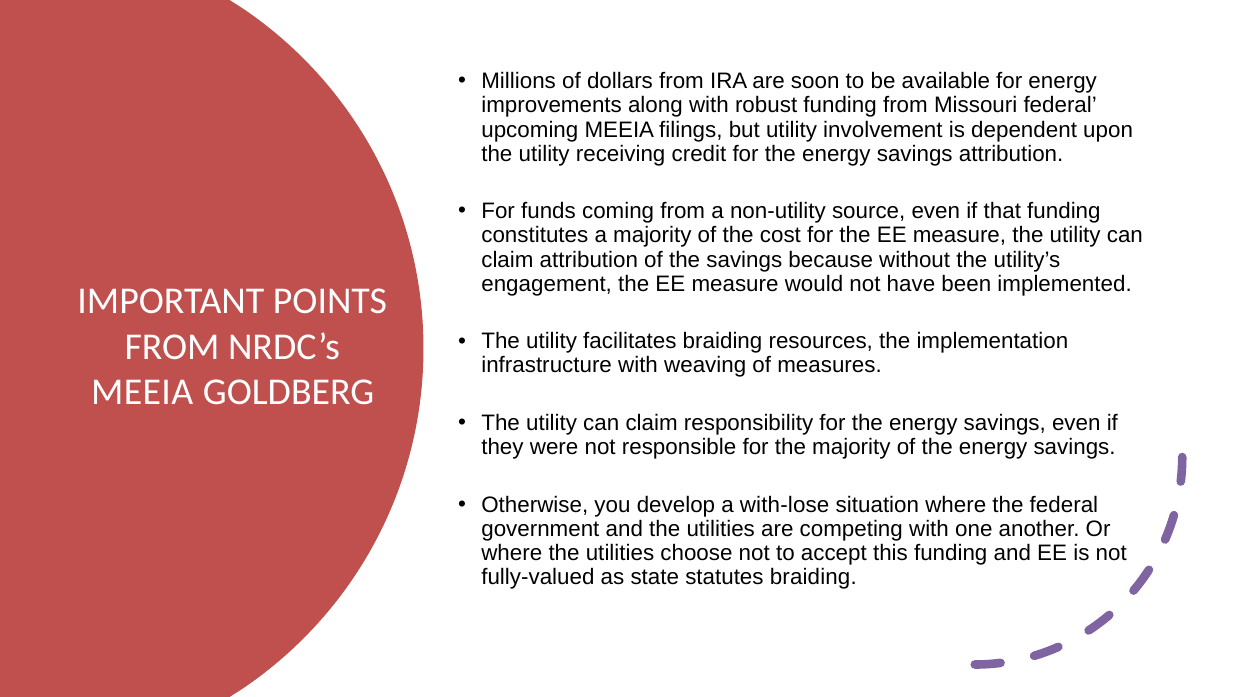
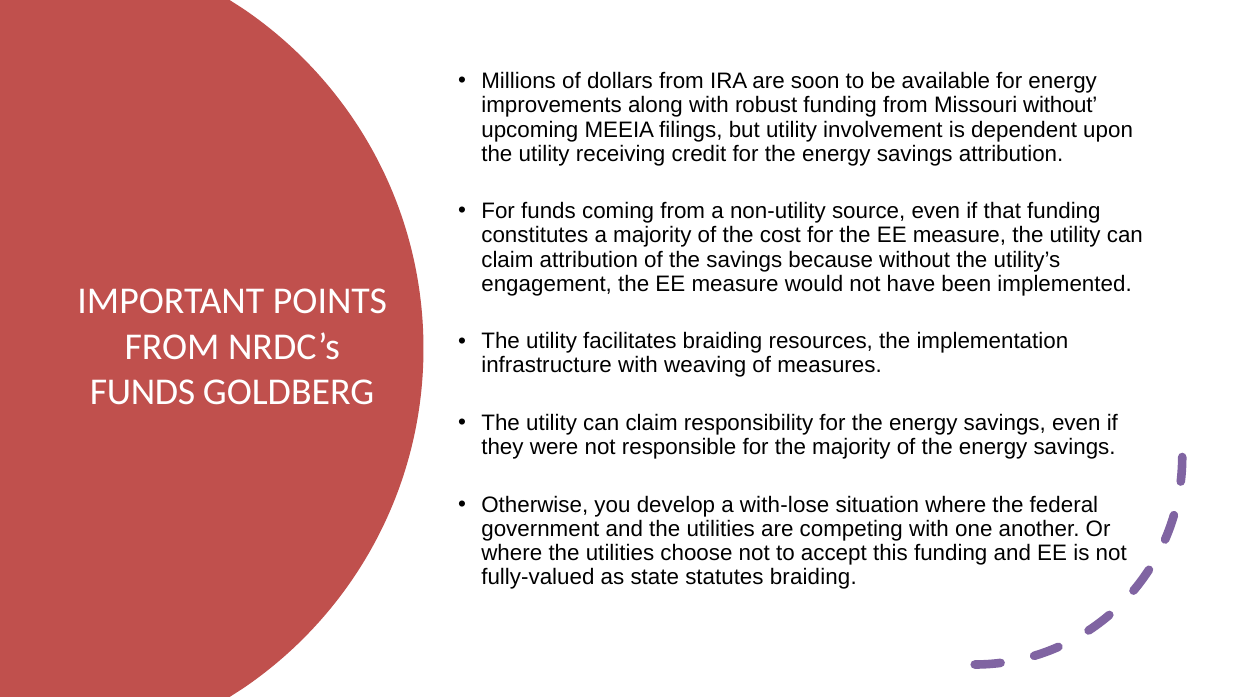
Missouri federal: federal -> without (1060, 105)
MEEIA: MEEIA -> FUNDS (143, 392)
